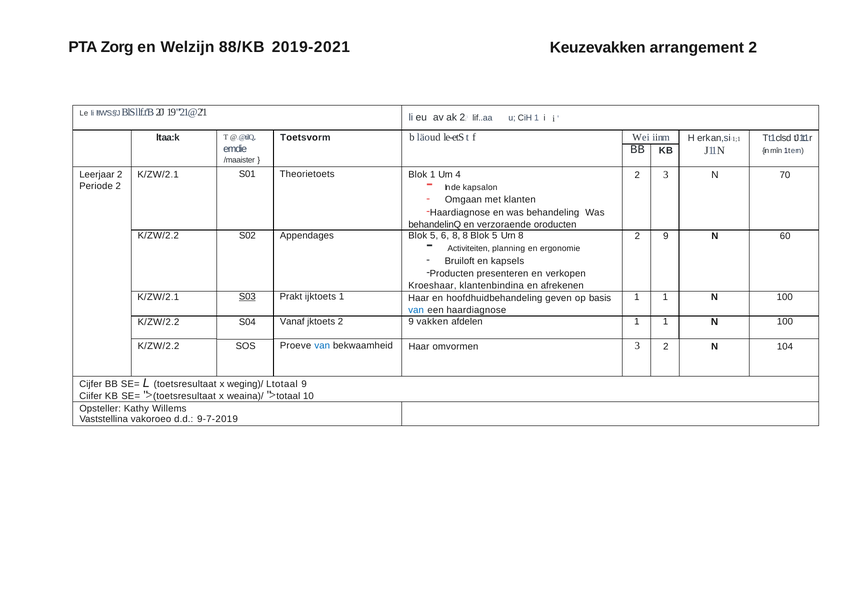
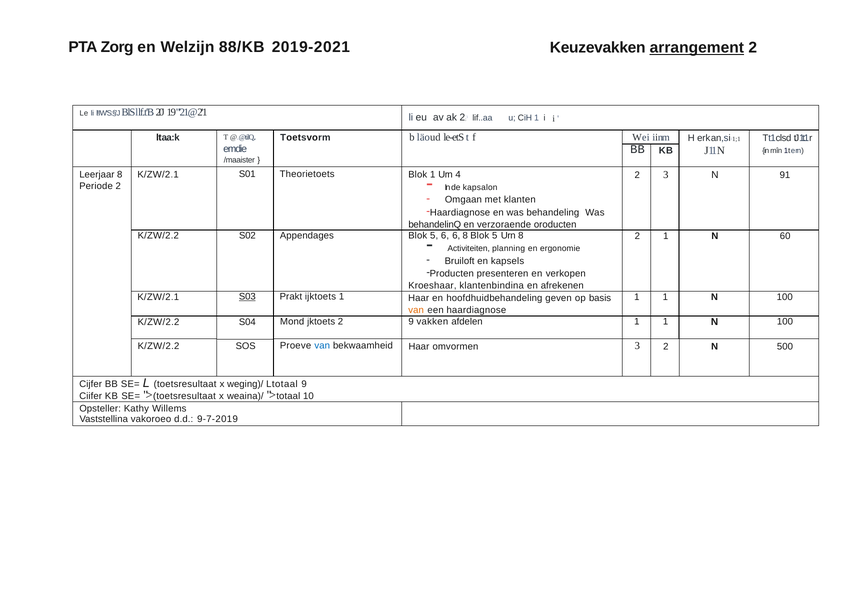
arrangement underline: none -> present (697, 48)
Leerjaar 2: 2 -> 8 (120, 175)
70: 70 -> 91 (785, 175)
6 8: 8 -> 6 (456, 235)
9: 9 -> 1 (666, 236)
van colour: blue -> orange (416, 310)
Vanaf: Vanaf -> Mond (292, 322)
104: 104 -> 500 (785, 347)
